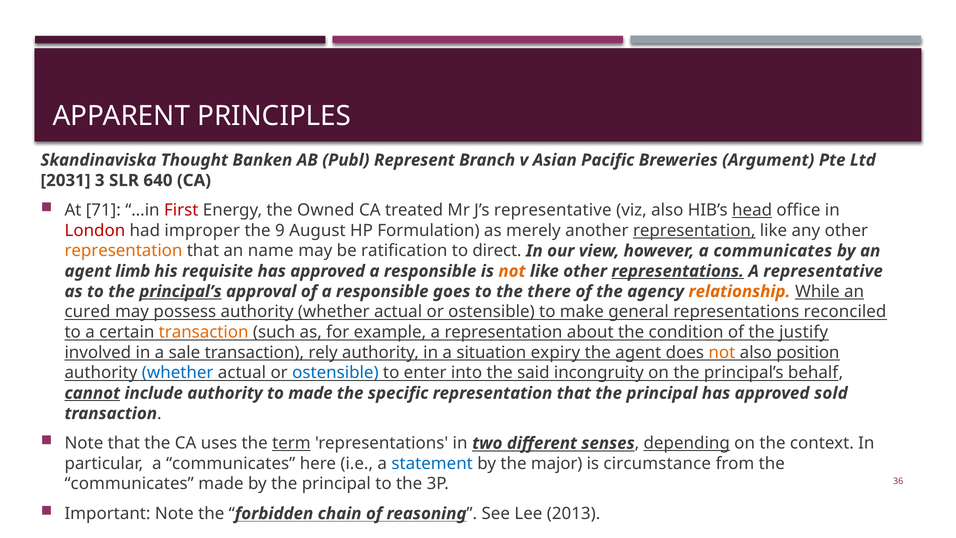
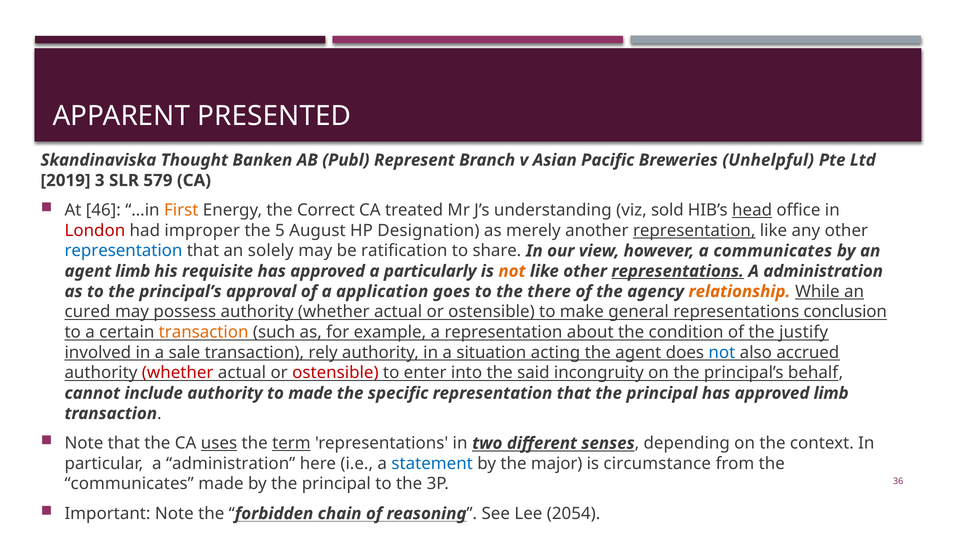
PRINCIPLES: PRINCIPLES -> PRESENTED (274, 116)
Argument: Argument -> Unhelpful (768, 160)
2031: 2031 -> 2019 (65, 180)
640: 640 -> 579 (158, 180)
71: 71 -> 46 (103, 210)
First colour: red -> orange (181, 210)
Owned: Owned -> Correct (326, 210)
J’s representative: representative -> understanding (553, 210)
viz also: also -> sold (667, 210)
9: 9 -> 5 (280, 230)
Formulation: Formulation -> Designation (428, 230)
representation colour: orange -> blue (123, 251)
name: name -> solely (271, 251)
direct: direct -> share (497, 251)
approved a responsible: responsible -> particularly (430, 271)
representative: representative -> administration (823, 271)
principal’s underline: present -> none (180, 291)
of a responsible: responsible -> application (382, 291)
reconciled: reconciled -> conclusion (845, 312)
expiry: expiry -> acting (555, 352)
not colour: orange -> blue (722, 352)
position: position -> accrued (808, 352)
whether colour: blue -> red (178, 373)
ostensible colour: blue -> red (335, 373)
cannot underline: present -> none (92, 393)
approved sold: sold -> limb (831, 393)
uses underline: none -> present (219, 443)
depending underline: present -> none (687, 443)
particular a communicates: communicates -> administration (231, 463)
2013: 2013 -> 2054 (574, 513)
